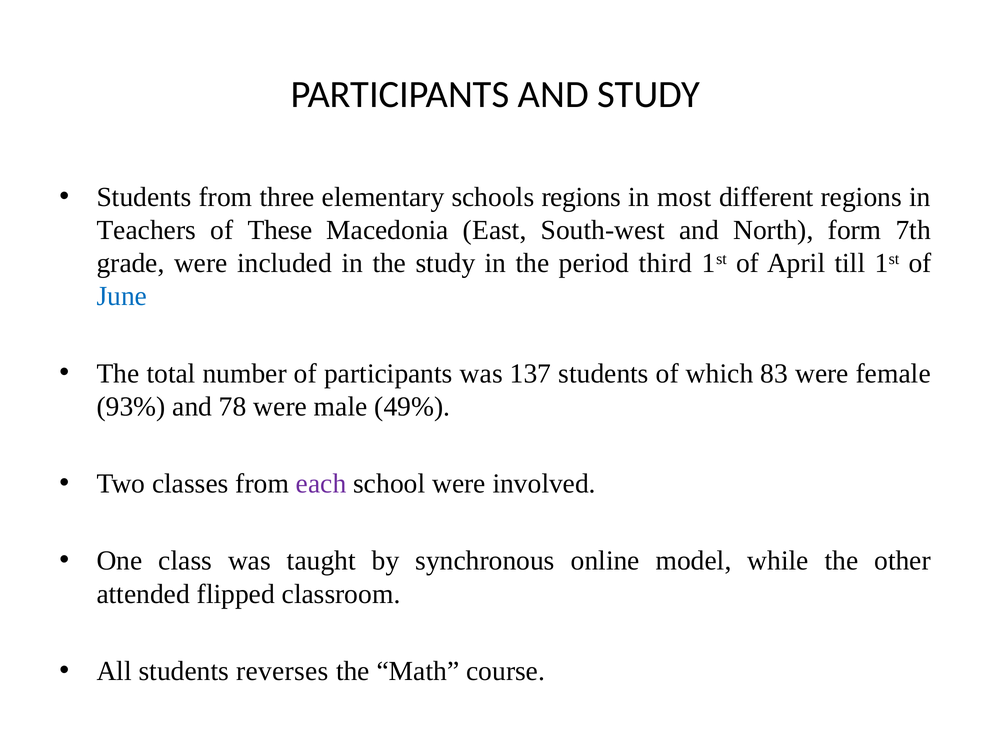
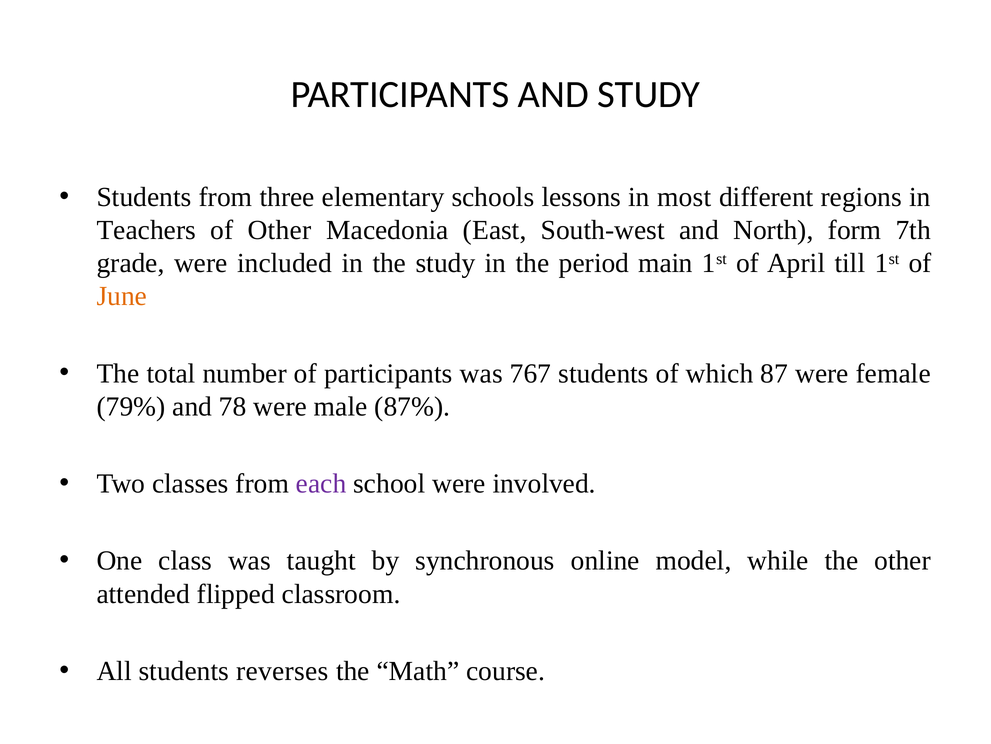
schools regions: regions -> lessons (581, 197)
of These: These -> Other (280, 230)
third: third -> main (666, 263)
June colour: blue -> orange (122, 296)
137: 137 -> 767 (530, 373)
83: 83 -> 87 (774, 373)
93%: 93% -> 79% (131, 406)
49%: 49% -> 87% (412, 406)
